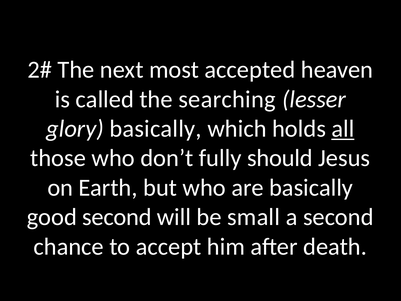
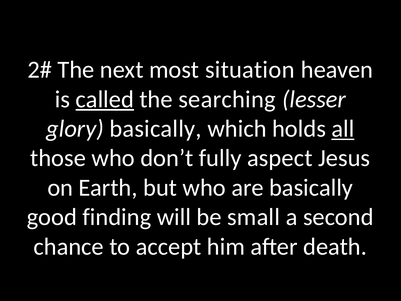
accepted: accepted -> situation (250, 70)
called underline: none -> present (105, 99)
should: should -> aspect (280, 158)
good second: second -> finding (117, 217)
